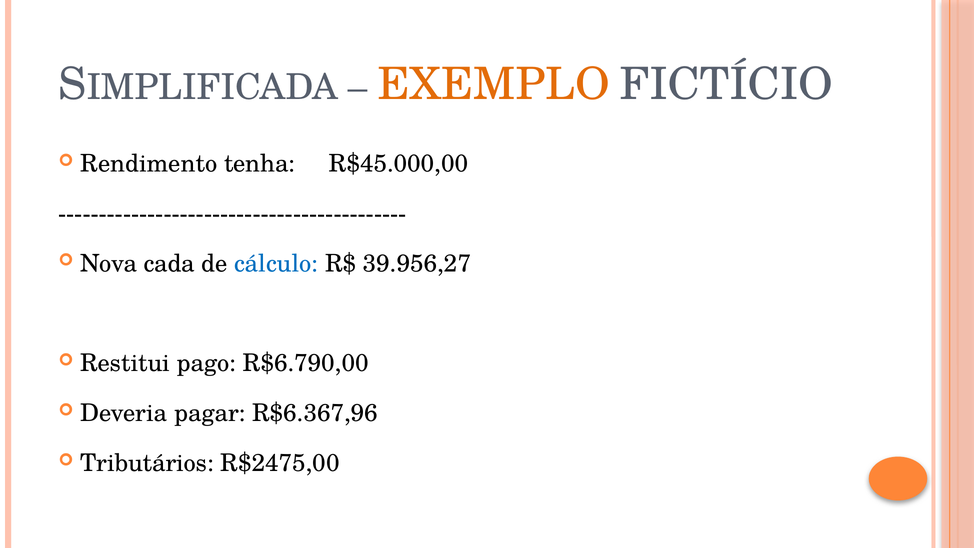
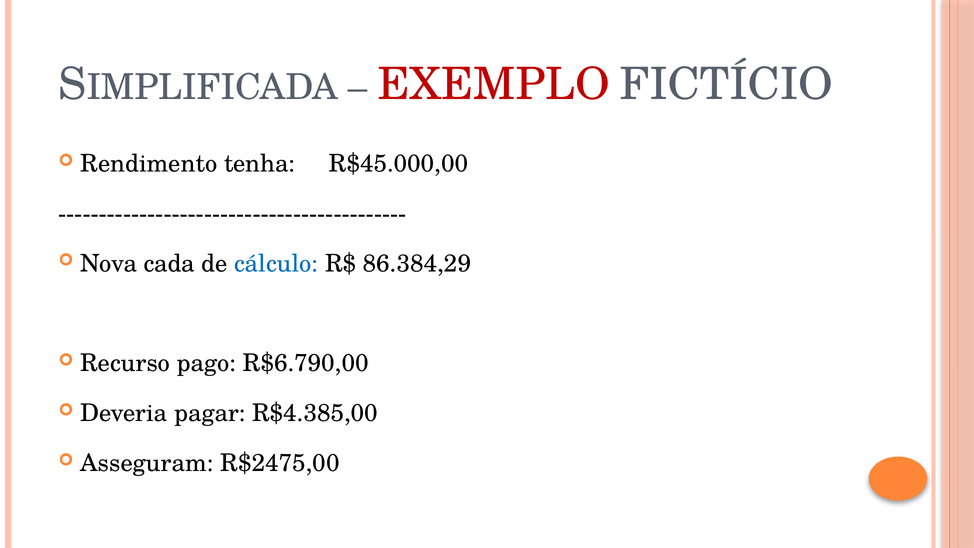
EXEMPLO colour: orange -> red (494, 85)
39.956,27: 39.956,27 -> 86.384,29 (417, 263)
Restitui: Restitui -> Recurso (125, 363)
R$6.367,96: R$6.367,96 -> R$4.385,00 (315, 413)
Tributários: Tributários -> Asseguram (147, 463)
